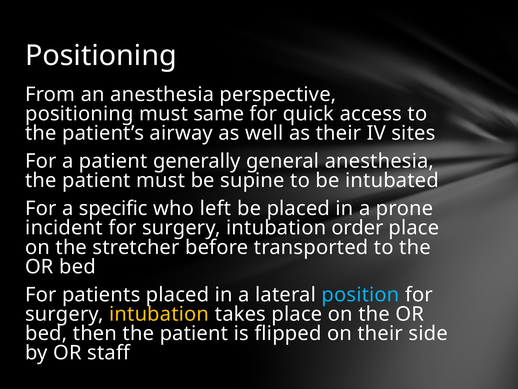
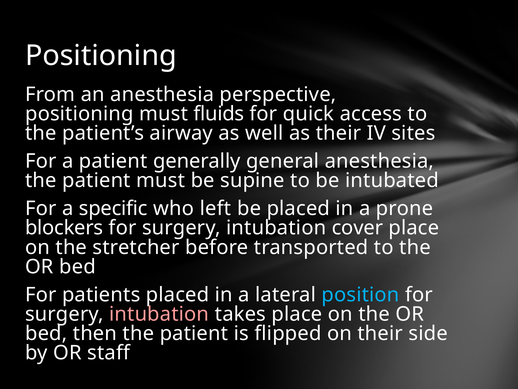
same: same -> fluids (219, 114)
incident: incident -> blockers (64, 228)
order: order -> cover (357, 228)
intubation colour: yellow -> pink (159, 314)
